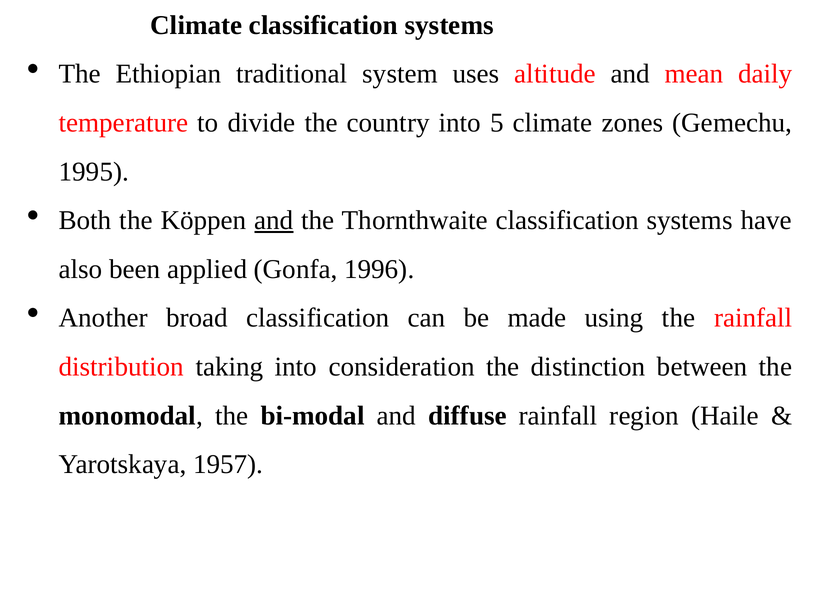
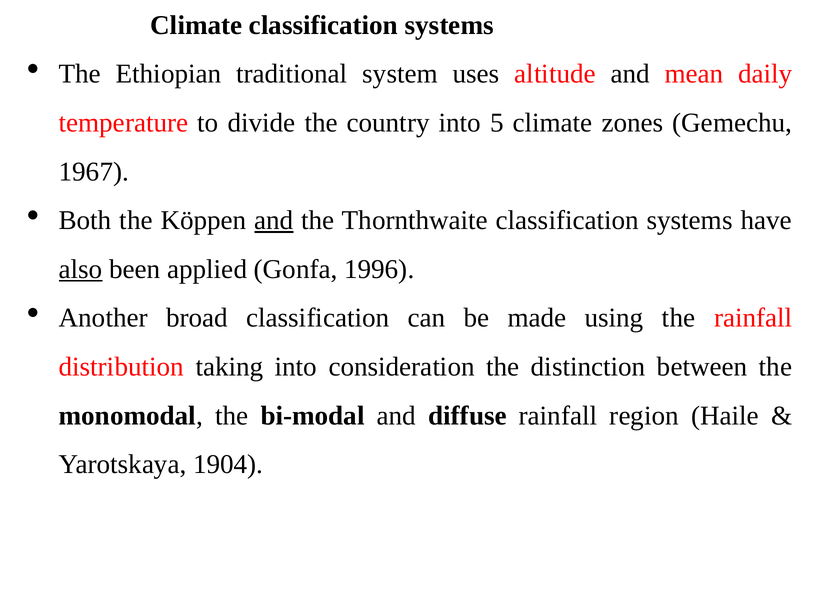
1995: 1995 -> 1967 (94, 172)
also underline: none -> present (81, 269)
1957: 1957 -> 1904 (228, 465)
